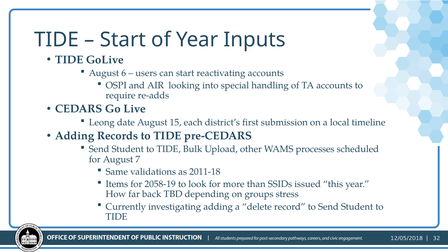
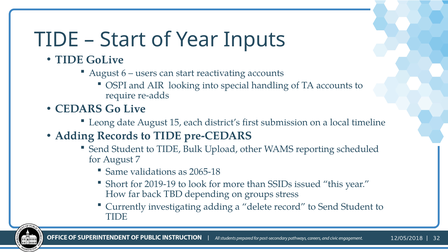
processes: processes -> reporting (315, 149)
2011-18: 2011-18 -> 2065-18 (205, 172)
Items: Items -> Short (117, 184)
2058-19: 2058-19 -> 2019-19 (160, 184)
